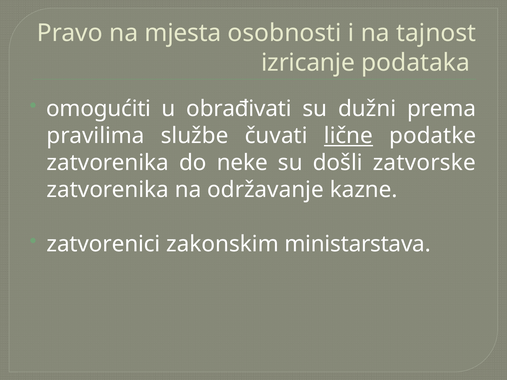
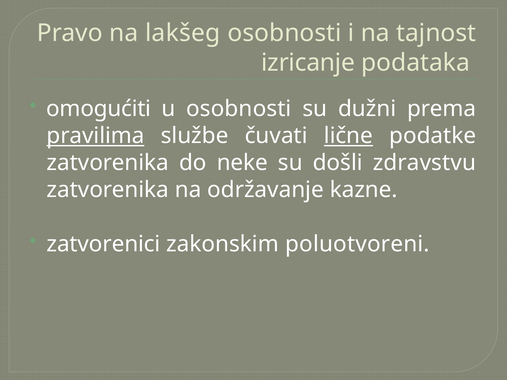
mjesta: mjesta -> lakšeg (183, 33)
u obrađivati: obrađivati -> osobnosti (239, 109)
pravilima underline: none -> present (96, 136)
zatvorske: zatvorske -> zdravstvu (424, 163)
ministarstava: ministarstava -> poluotvoreni (357, 244)
